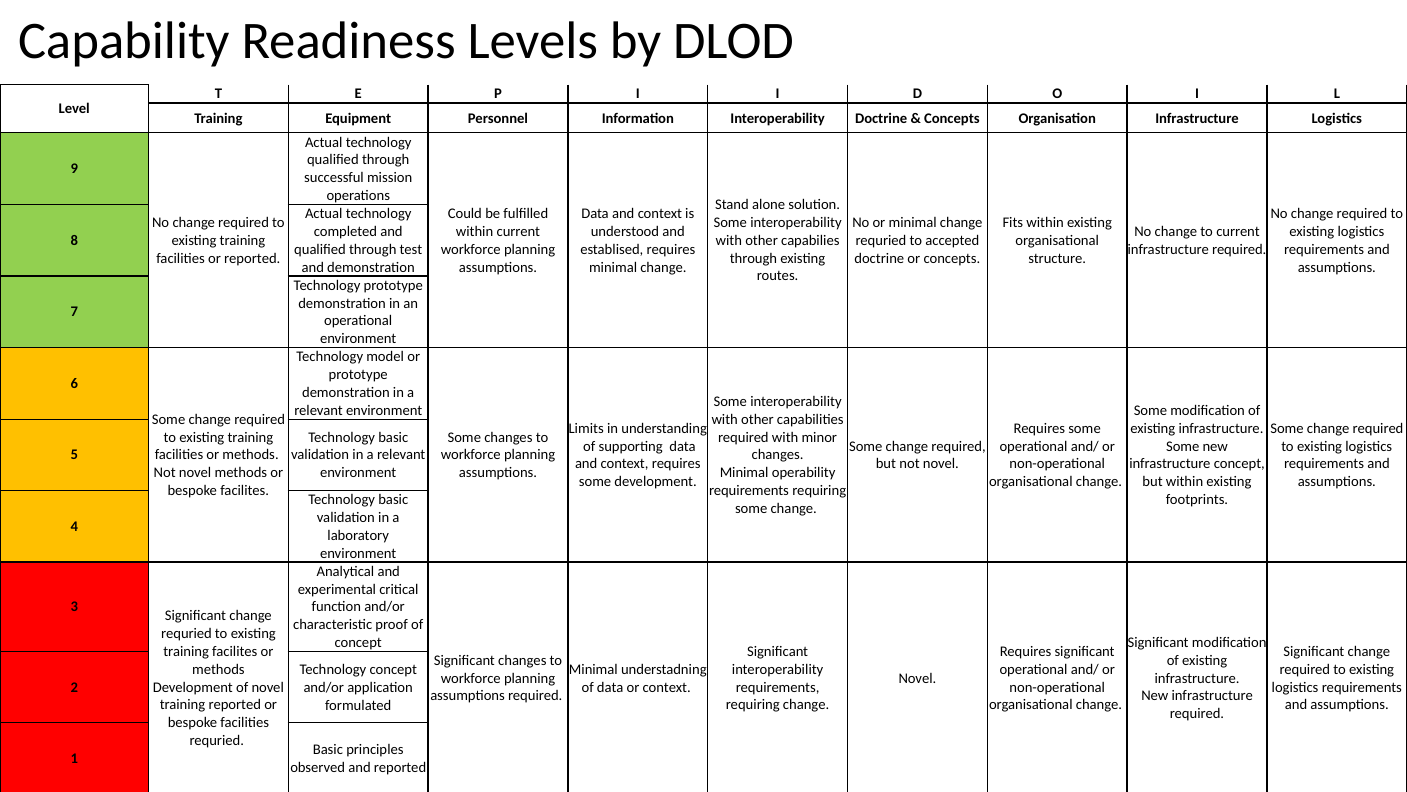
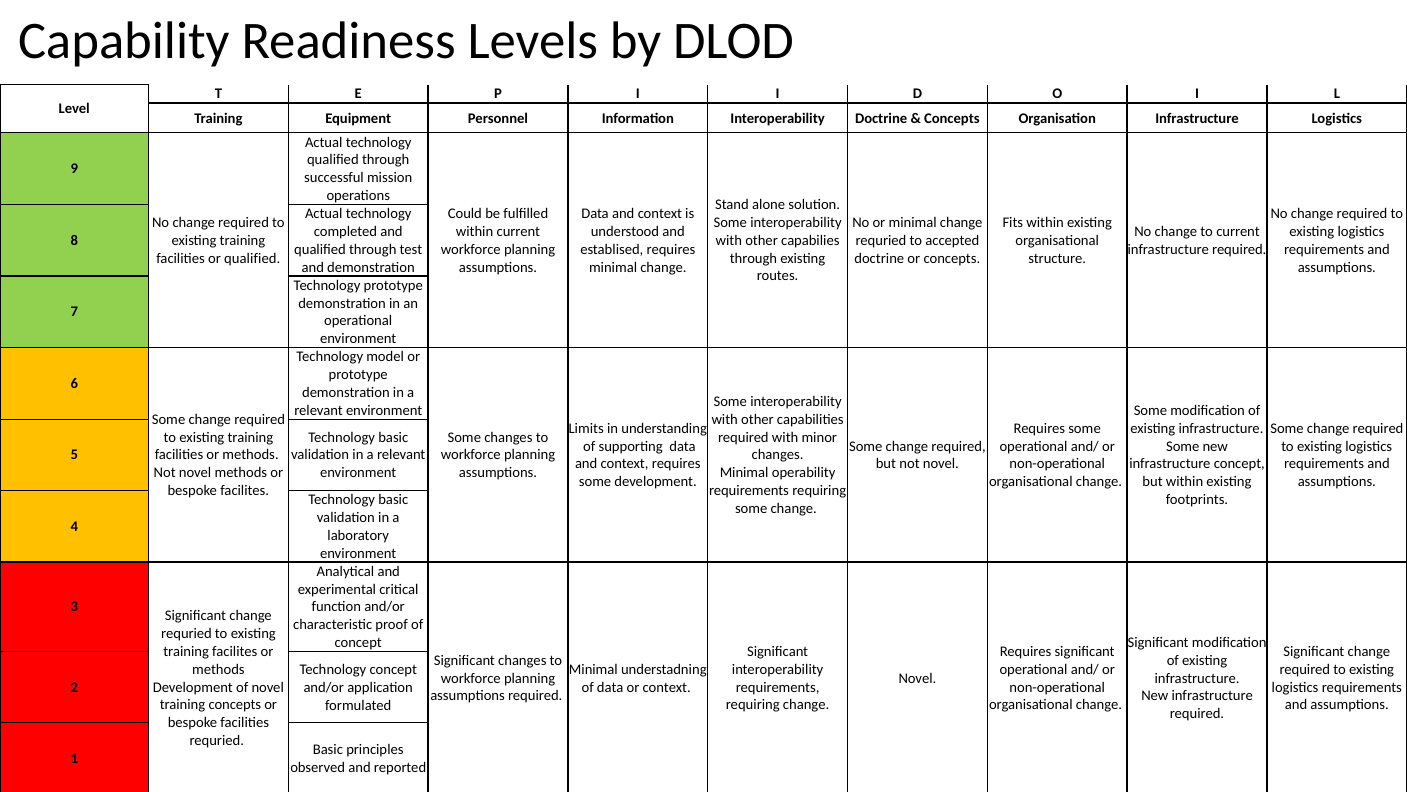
or reported: reported -> qualified (252, 258)
training reported: reported -> concepts (235, 704)
